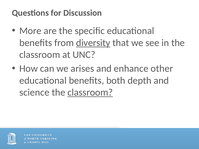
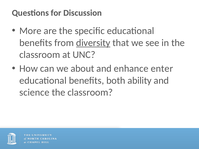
arises: arises -> about (82, 69)
other: other -> enter (162, 69)
depth: depth -> ability (140, 81)
classroom underline: present -> none (90, 93)
